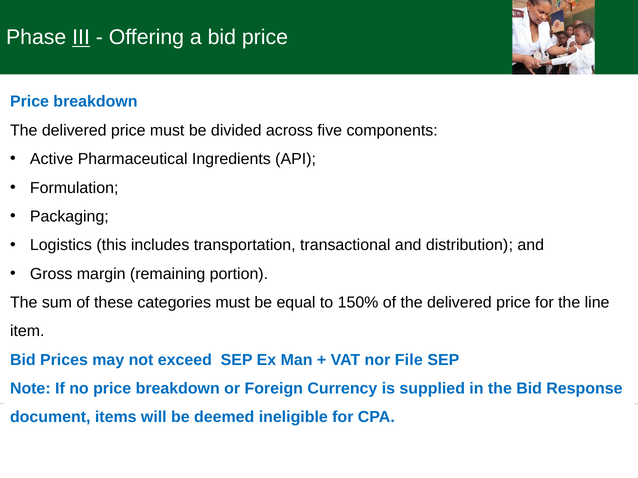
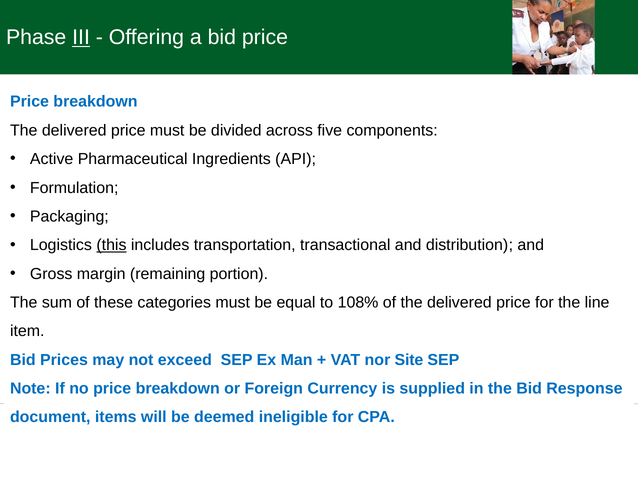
this underline: none -> present (111, 245)
150%: 150% -> 108% (358, 303)
File: File -> Site (409, 360)
